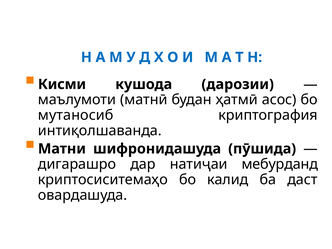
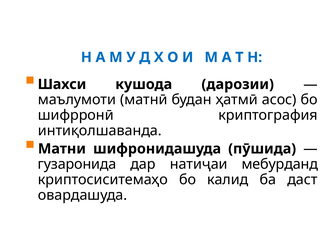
Кисми: Кисми -> Шахси (62, 84)
мутаносиб: мутаносиб -> шифрронӣ (76, 115)
дигарашро: дигарашро -> гузаронида (77, 164)
